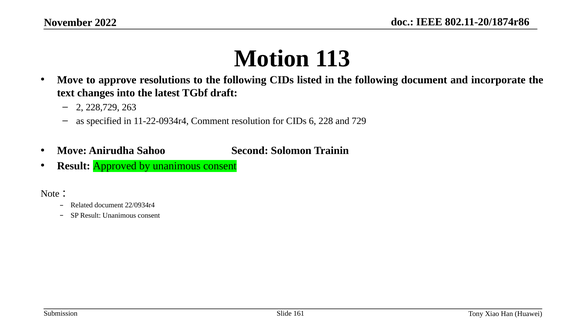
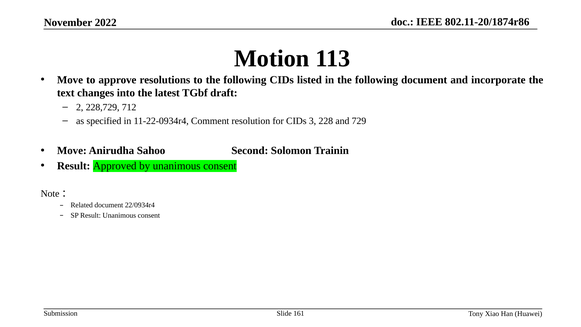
263: 263 -> 712 (129, 107)
6: 6 -> 3 (313, 121)
